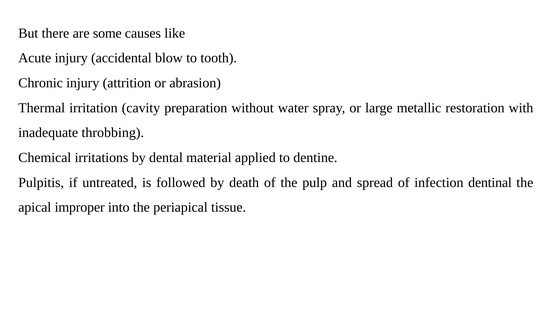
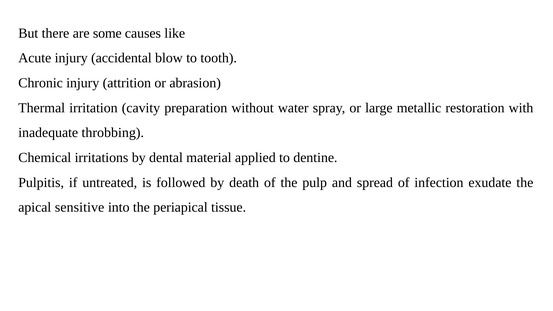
dentinal: dentinal -> exudate (490, 183)
improper: improper -> sensitive (80, 207)
